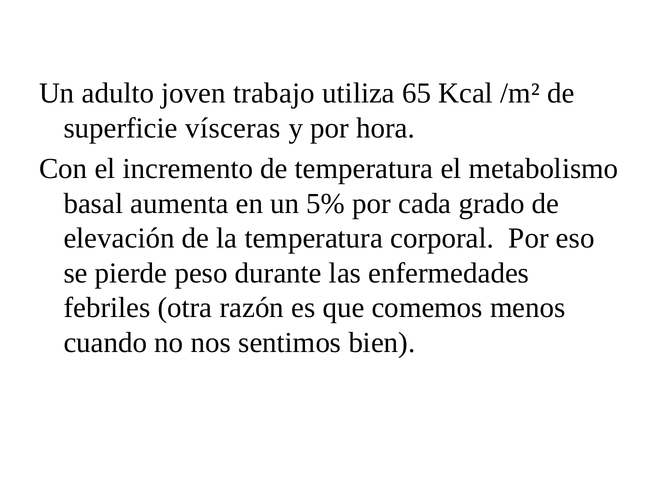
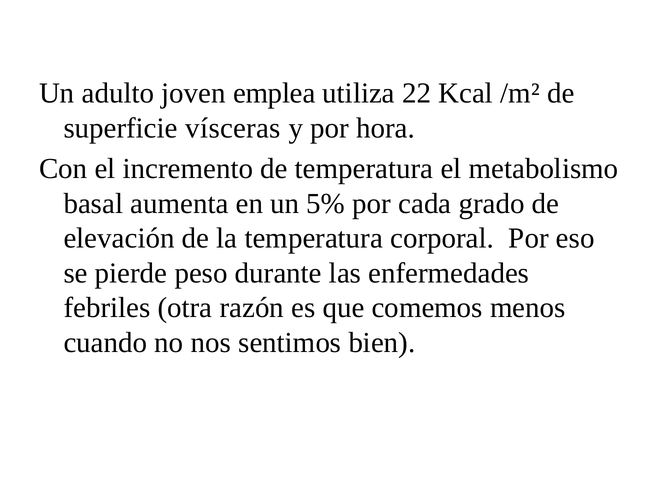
trabajo: trabajo -> emplea (274, 93)
65: 65 -> 22 (417, 93)
